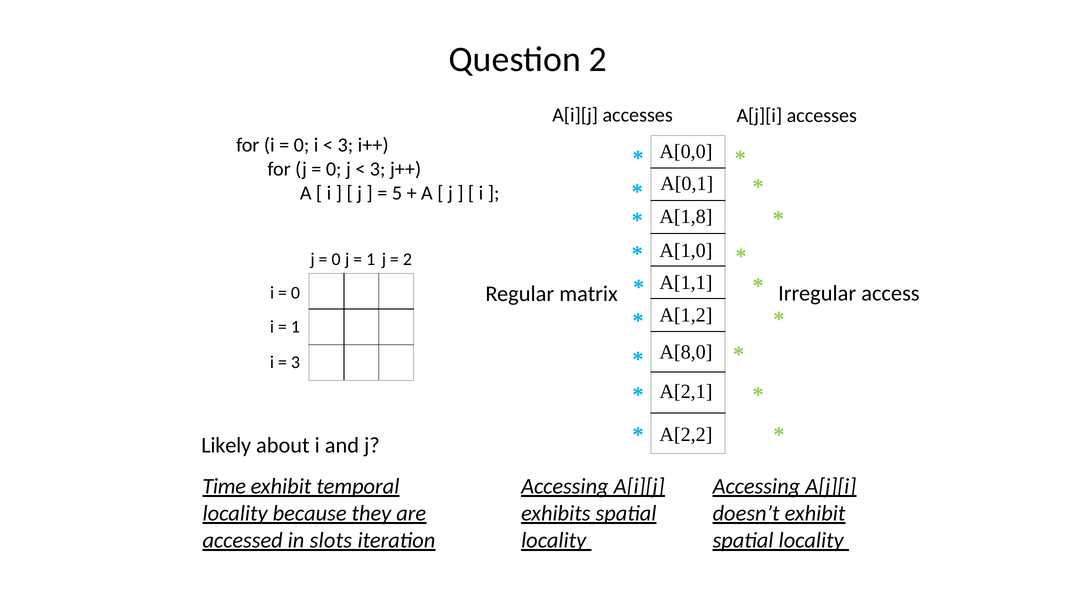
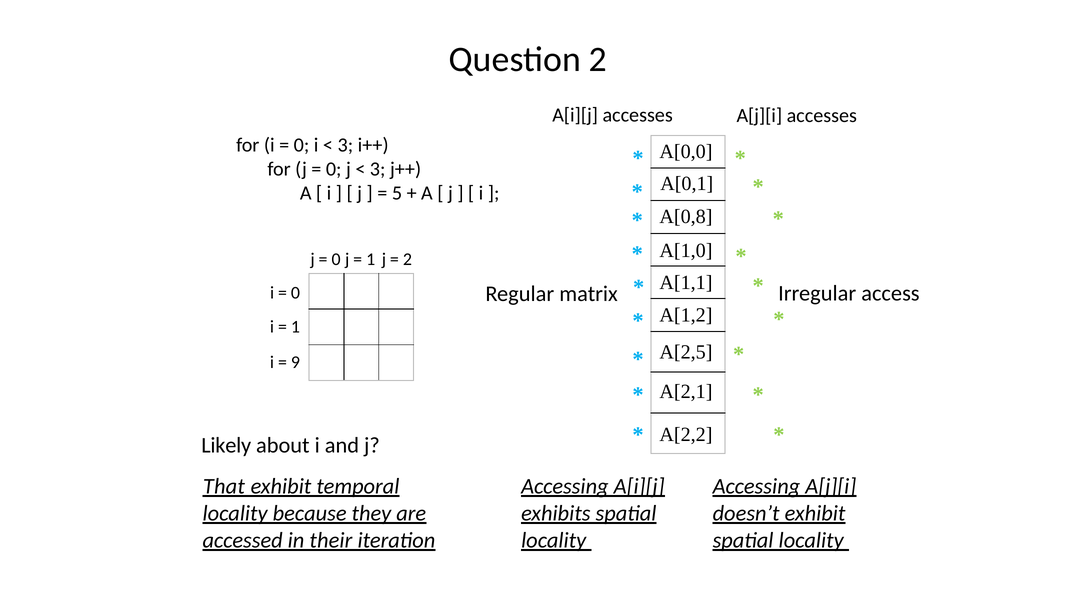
A[1,8: A[1,8 -> A[0,8 (686, 217)
A[8,0: A[8,0 -> A[2,5 (686, 352)
3: 3 -> 9 (295, 363)
Time: Time -> That (224, 487)
slots: slots -> their (331, 540)
